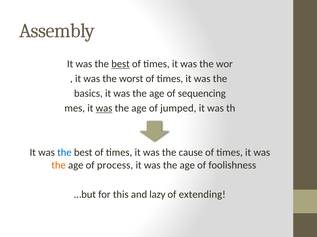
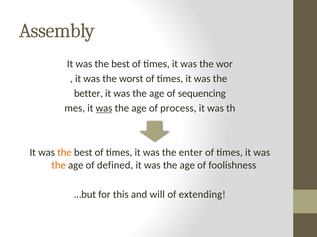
best underline: present -> none (121, 64)
basics: basics -> better (88, 94)
jumped: jumped -> process (178, 109)
the colour: blue -> orange (64, 153)
cause: cause -> enter (191, 153)
process: process -> defined (115, 166)
lazy: lazy -> will (157, 195)
